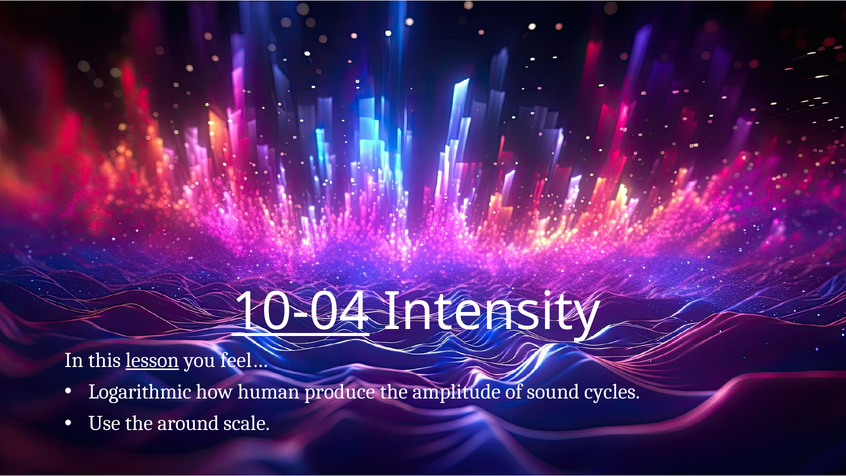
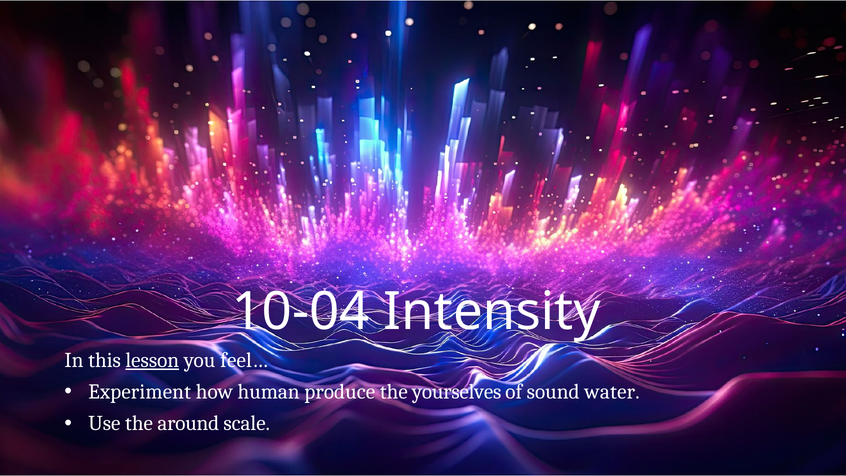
10-04 underline: present -> none (301, 312)
Logarithmic: Logarithmic -> Experiment (140, 392)
amplitude: amplitude -> yourselves (457, 392)
cycles: cycles -> water (612, 392)
